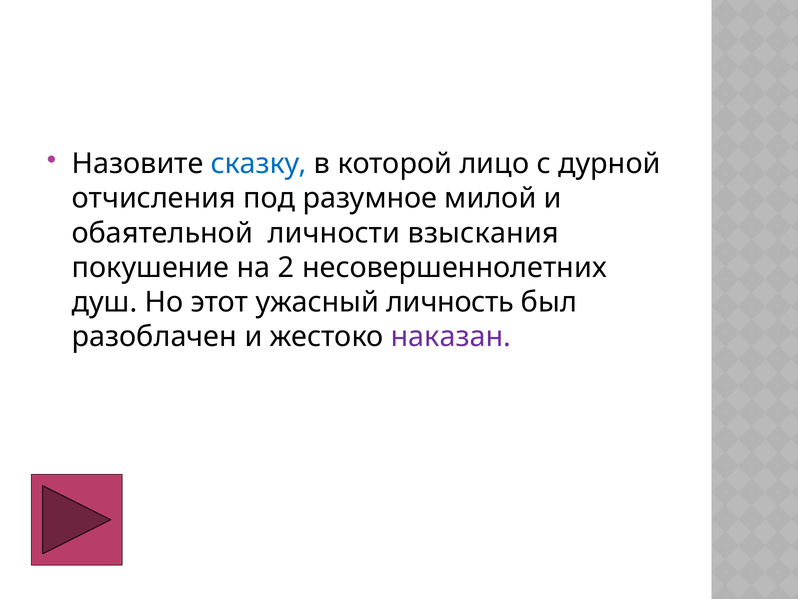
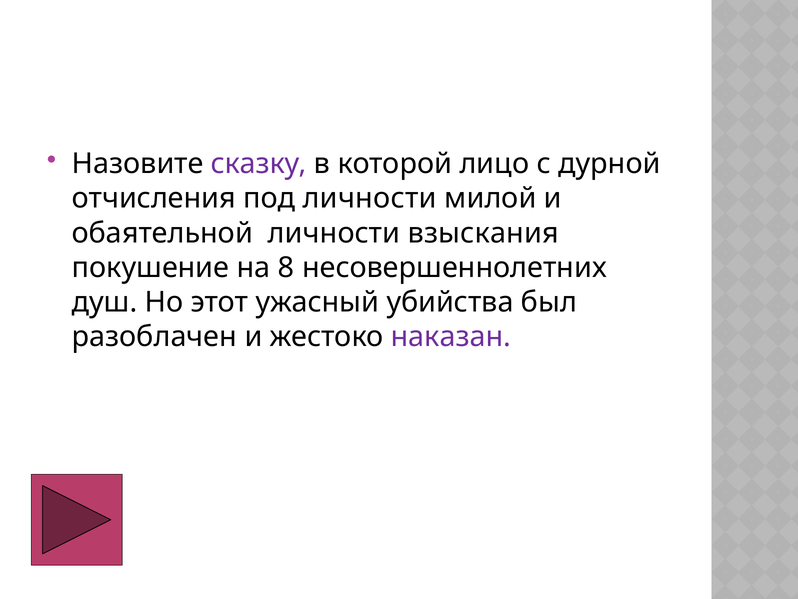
сказку colour: blue -> purple (259, 164)
под разумное: разумное -> личности (370, 198)
2: 2 -> 8 (286, 267)
личность: личность -> убийства (450, 302)
